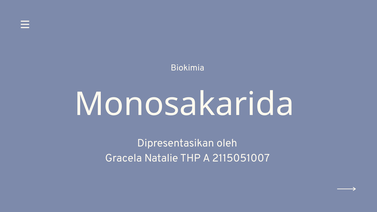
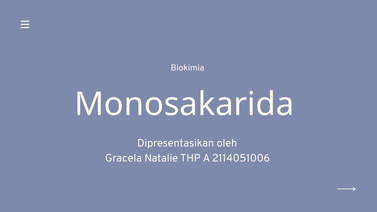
2115051007: 2115051007 -> 2114051006 (241, 158)
